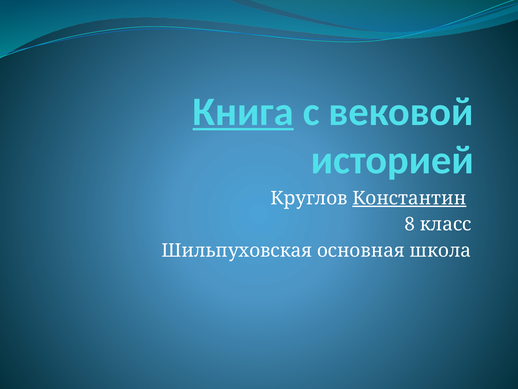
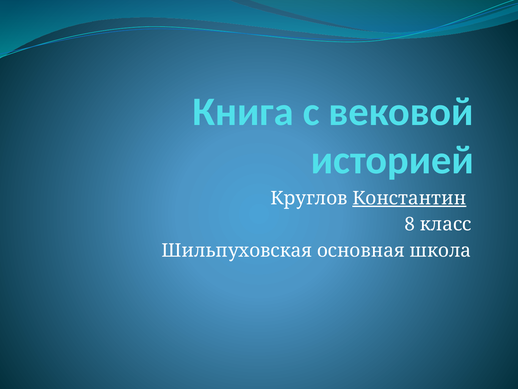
Книга underline: present -> none (243, 112)
